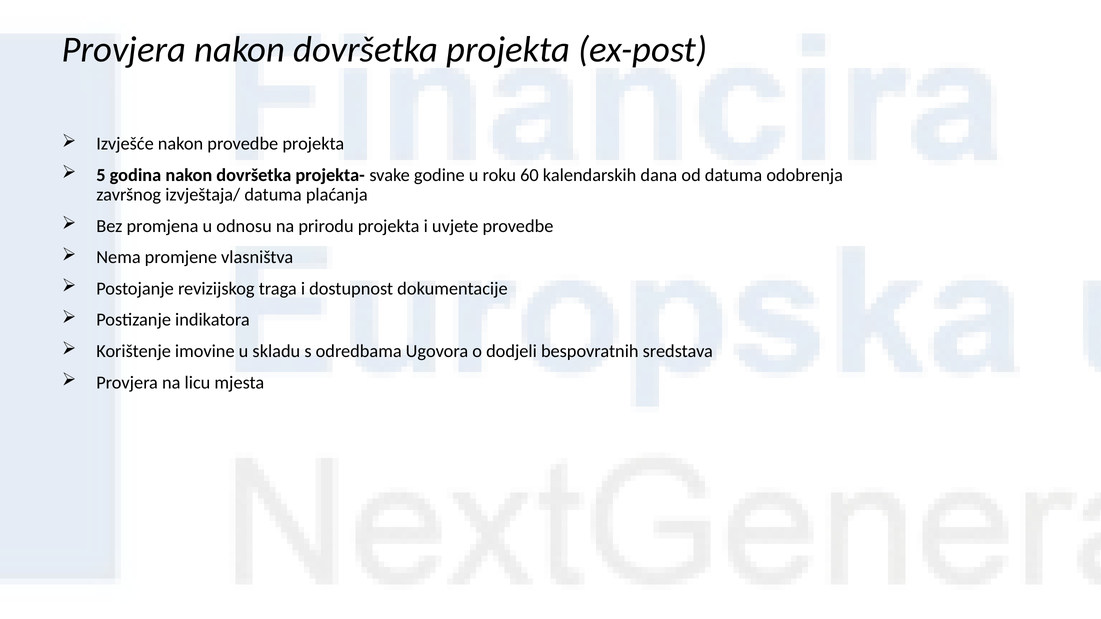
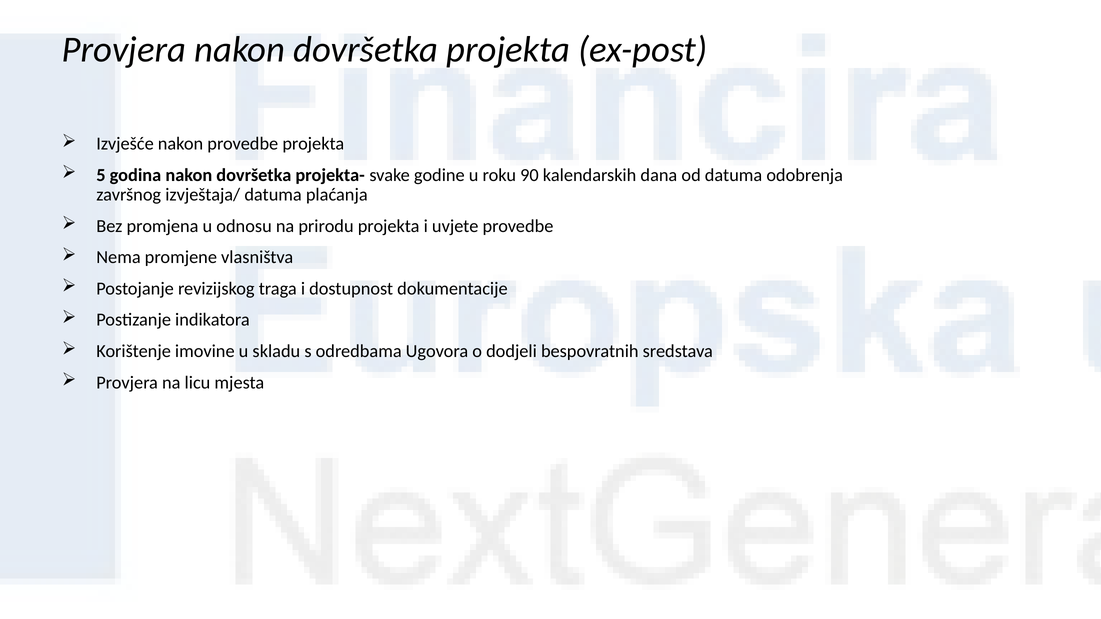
60: 60 -> 90 (529, 175)
